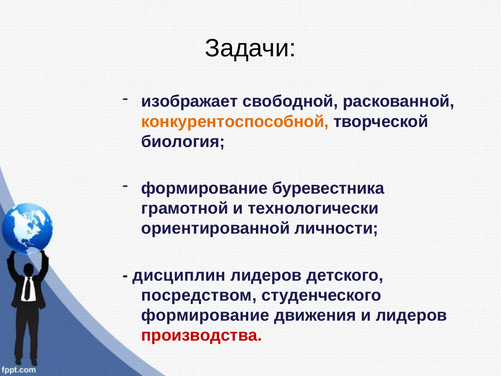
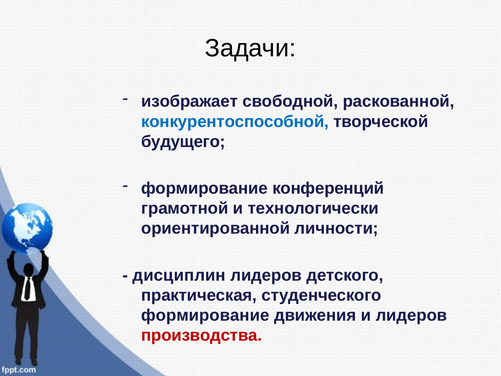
конкурентоспособной colour: orange -> blue (235, 121)
биология: биология -> будущего (183, 141)
буревестника: буревестника -> конференций (328, 188)
посредством: посредством -> практическая (199, 295)
